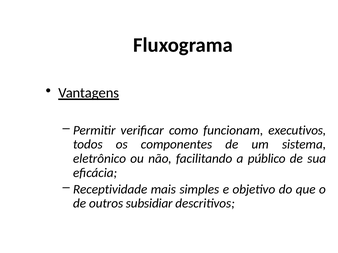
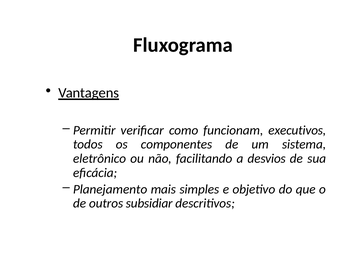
público: público -> desvios (267, 159)
Receptividade: Receptividade -> Planejamento (110, 190)
